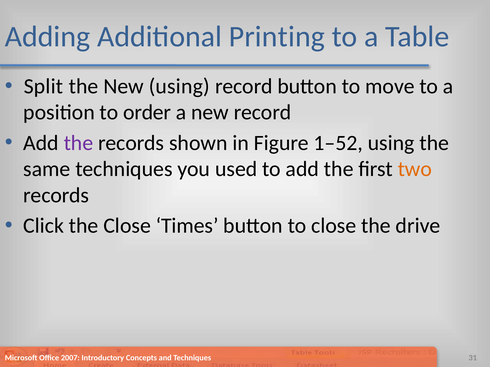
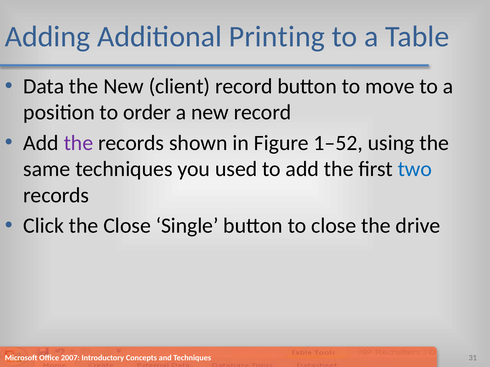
Split: Split -> Data (44, 86)
New using: using -> client (179, 86)
two colour: orange -> blue (415, 169)
Times: Times -> Single (187, 226)
